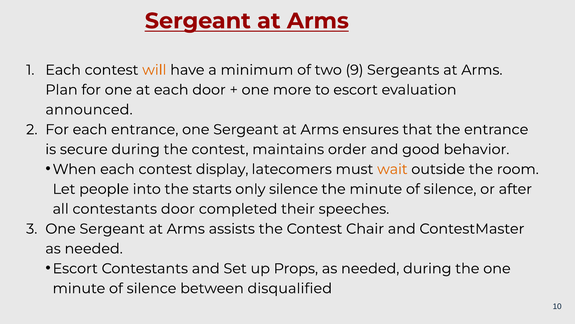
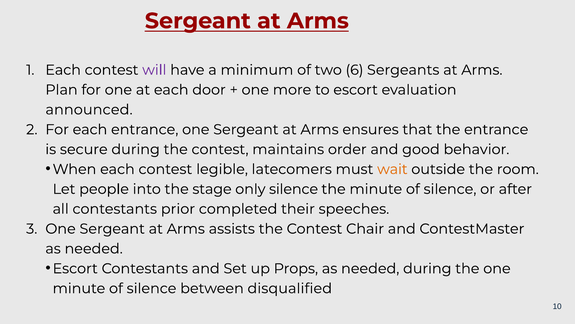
will colour: orange -> purple (154, 70)
9: 9 -> 6 (355, 70)
display: display -> legible (222, 169)
starts: starts -> stage (212, 189)
contestants door: door -> prior (178, 209)
